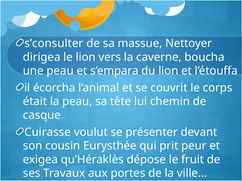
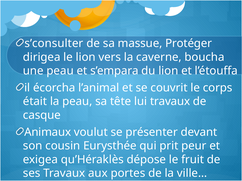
Nettoyer: Nettoyer -> Protéger (189, 43)
lui chemin: chemin -> travaux (170, 102)
Cuirasse: Cuirasse -> Animaux (48, 132)
